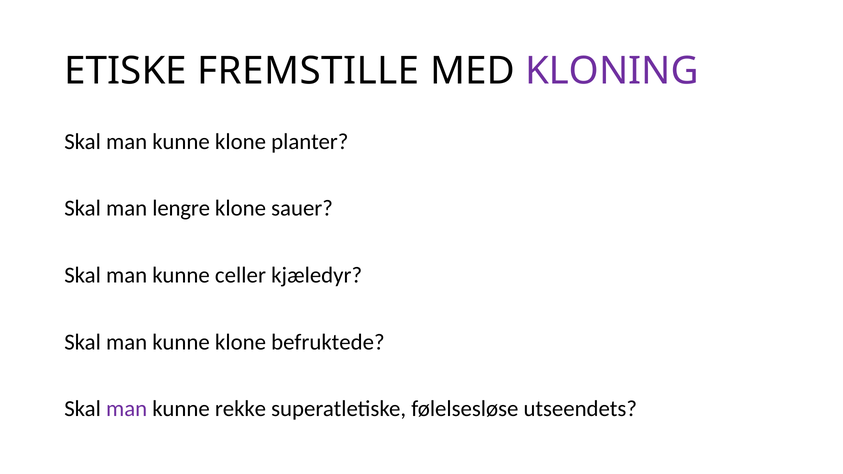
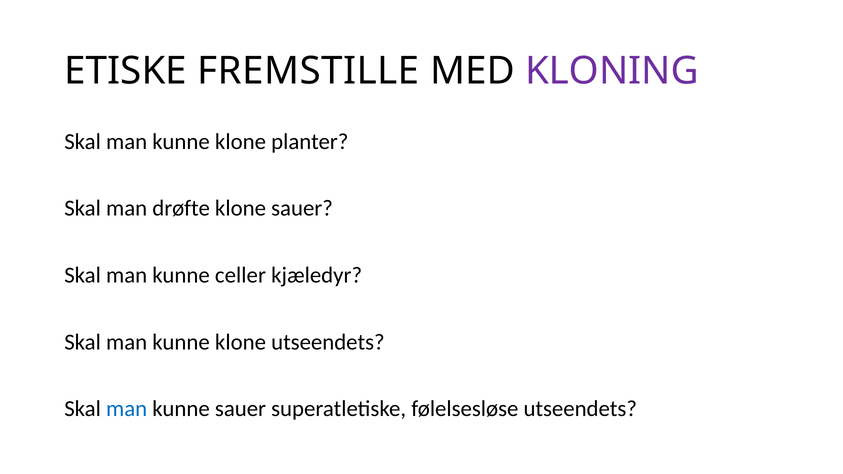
lengre: lengre -> drøfte (181, 208)
klone befruktede: befruktede -> utseendets (328, 342)
man colour: purple -> blue (127, 409)
kunne rekke: rekke -> sauer (241, 409)
